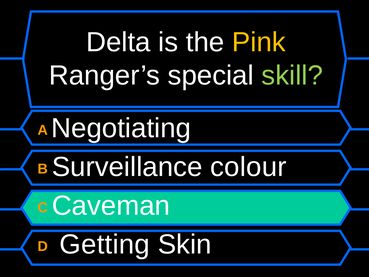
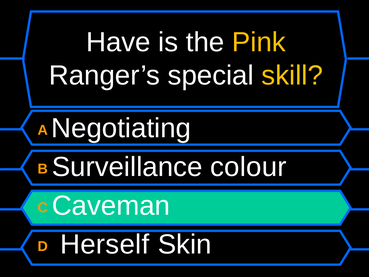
Delta: Delta -> Have (118, 42)
skill colour: light green -> yellow (292, 75)
Getting: Getting -> Herself (105, 244)
